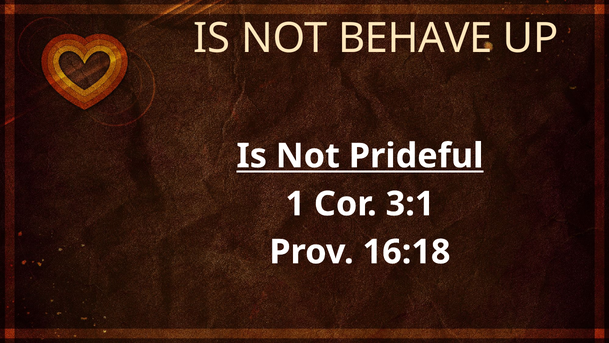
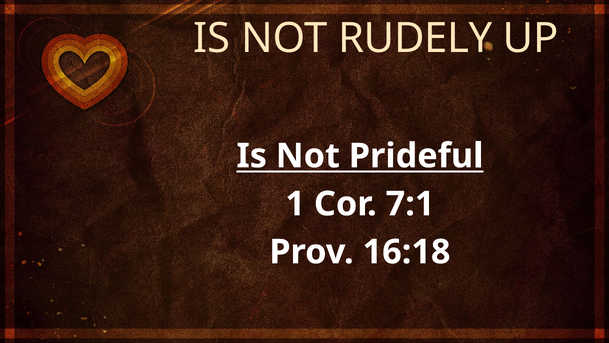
BEHAVE: BEHAVE -> RUDELY (415, 38)
3:1: 3:1 -> 7:1 (410, 204)
